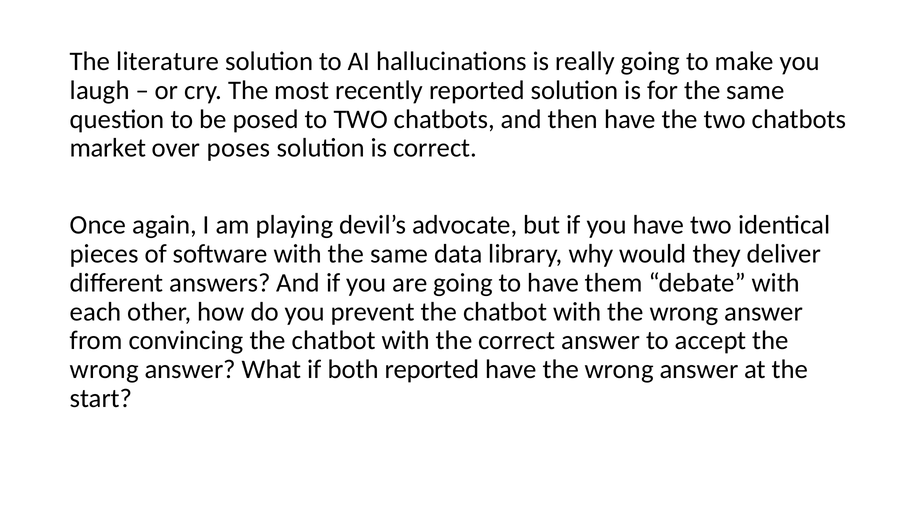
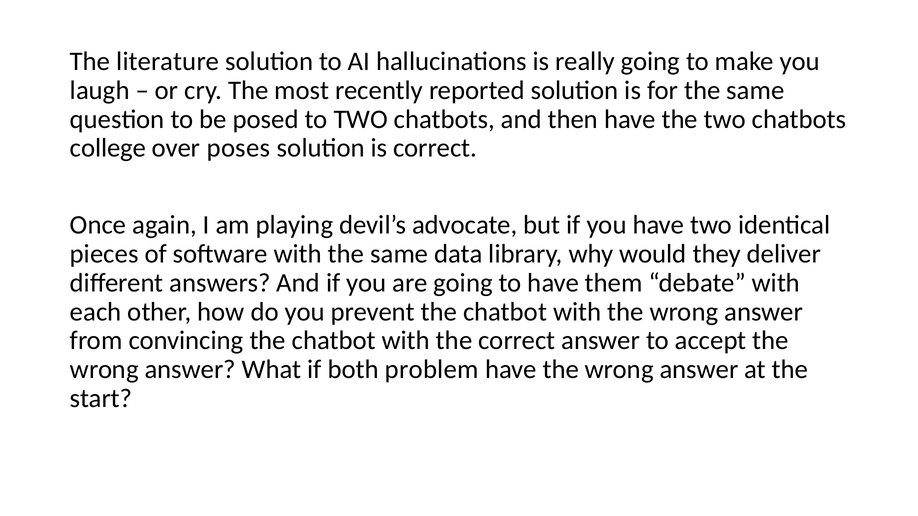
market: market -> college (108, 148)
both reported: reported -> problem (432, 370)
